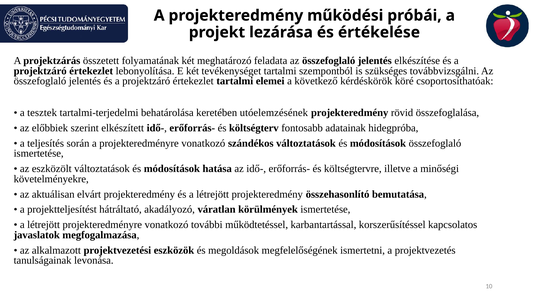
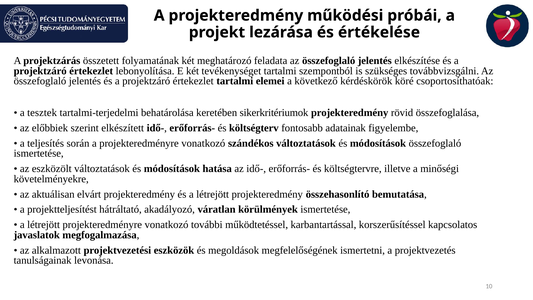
utóelemzésének: utóelemzésének -> sikerkritériumok (274, 113)
hidegpróba: hidegpróba -> figyelembe (393, 128)
